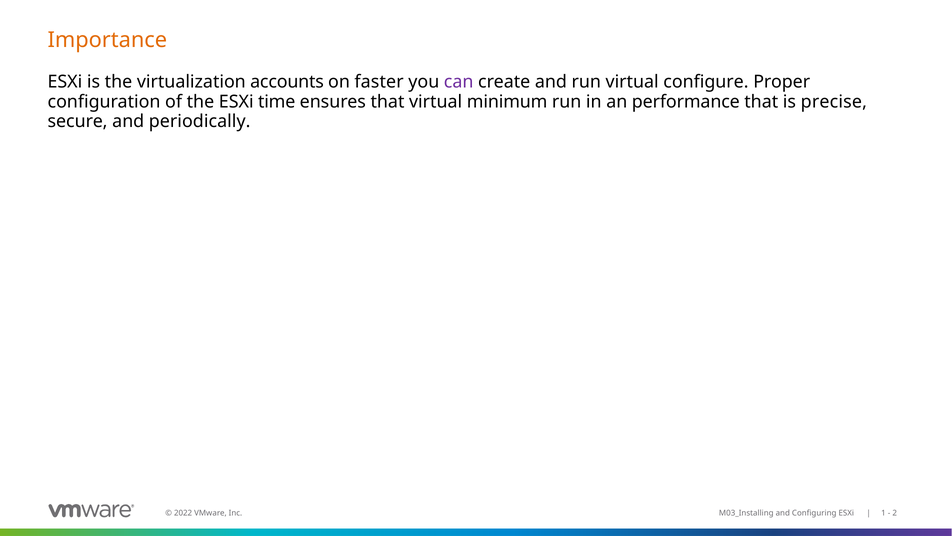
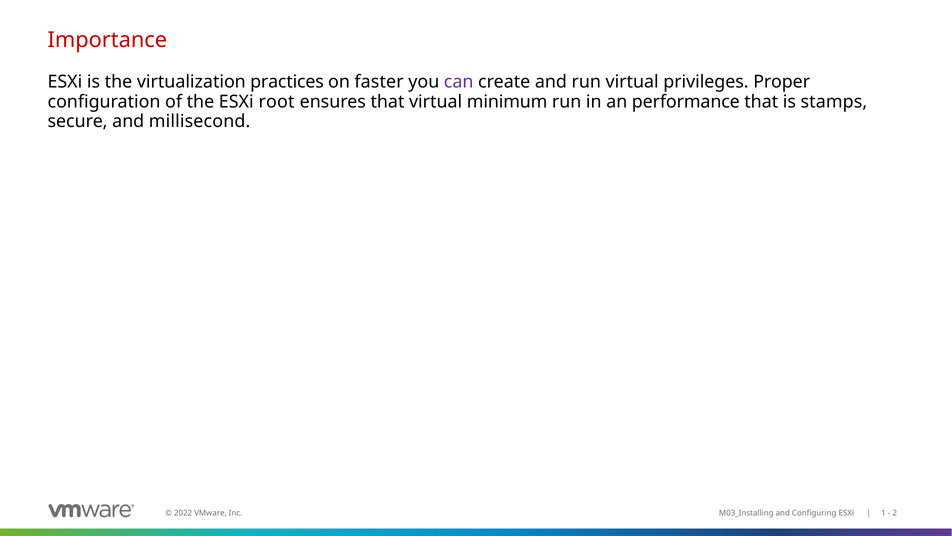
Importance colour: orange -> red (107, 40)
accounts: accounts -> practices (287, 82)
configure: configure -> privileges (706, 82)
time: time -> root (277, 102)
precise: precise -> stamps (834, 102)
periodically: periodically -> millisecond (200, 121)
